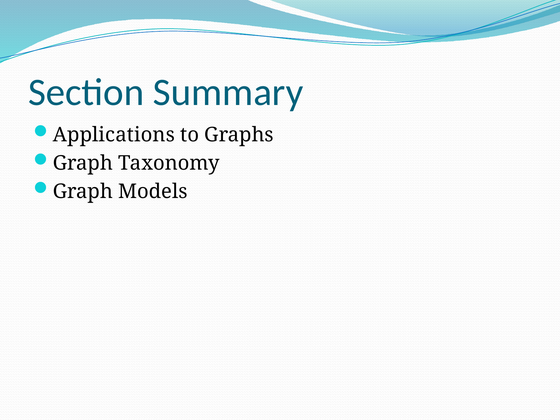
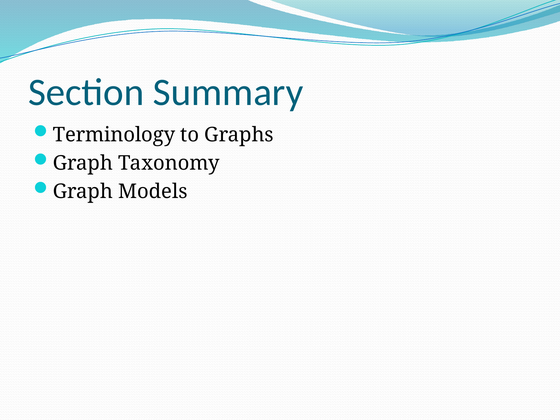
Applications: Applications -> Terminology (114, 135)
